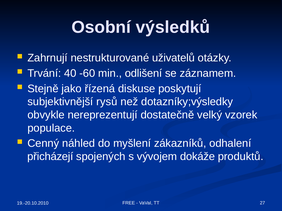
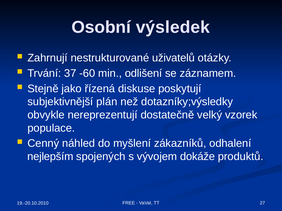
výsledků: výsledků -> výsledek (173, 27)
40: 40 -> 37 (70, 73)
rysů: rysů -> plán (107, 102)
přicházejí: přicházejí -> nejlepším (50, 157)
